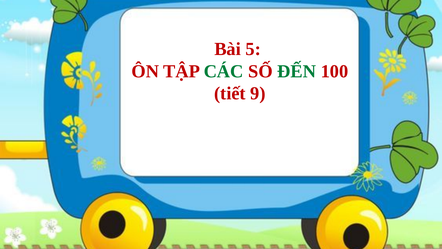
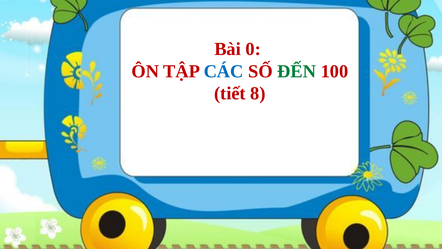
5: 5 -> 0 (253, 49)
CÁC colour: green -> blue (224, 71)
9: 9 -> 8 (258, 93)
